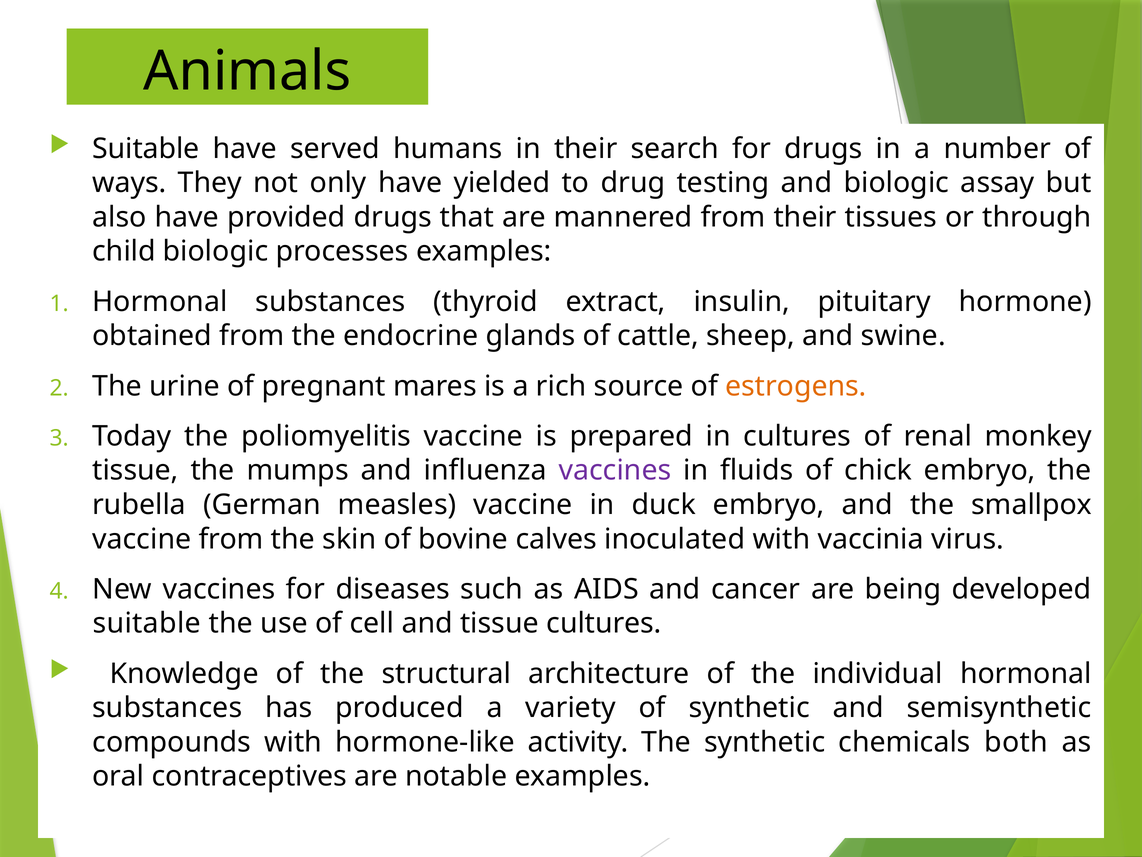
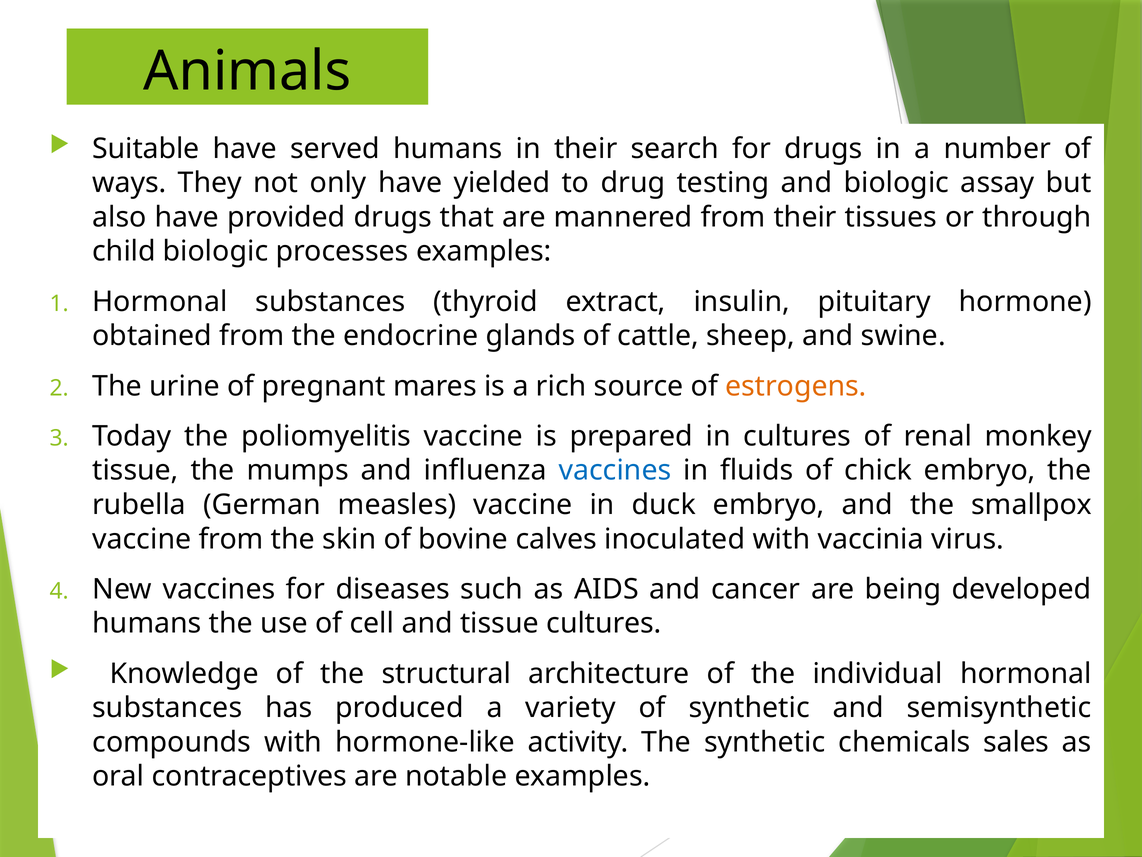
vaccines colour: purple -> blue (615, 470)
suitable: suitable -> humans (147, 623)
both: both -> sales (1016, 742)
